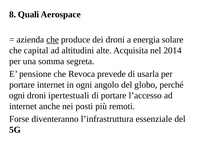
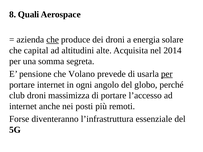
Revoca: Revoca -> Volano (82, 74)
per underline: none -> present (167, 74)
ogni: ogni -> club (17, 96)
ipertestuali: ipertestuali -> massimizza (69, 96)
